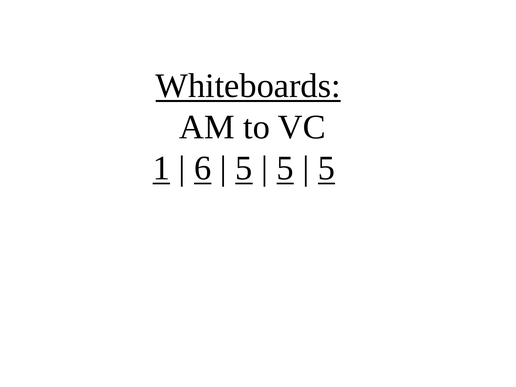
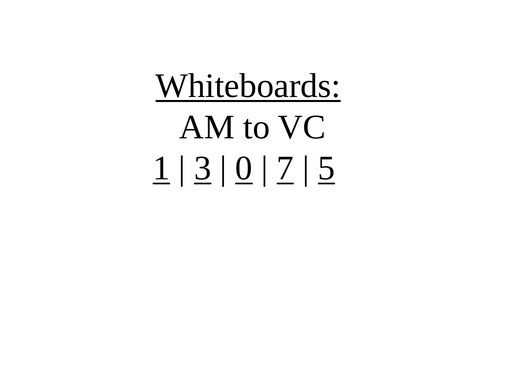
6: 6 -> 3 (203, 168)
5: 5 -> 0 (244, 168)
5: 5 -> 7 (285, 168)
